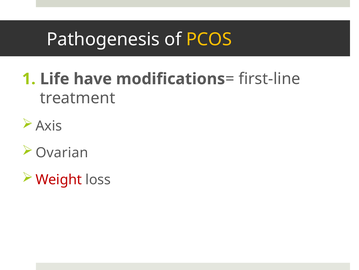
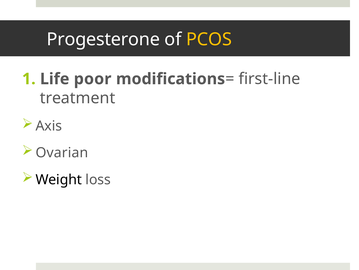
Pathogenesis: Pathogenesis -> Progesterone (103, 39)
have: have -> poor (93, 79)
Weight colour: red -> black (59, 179)
